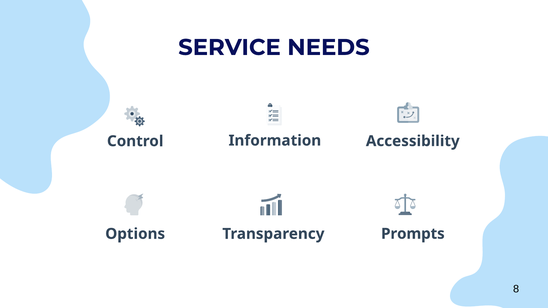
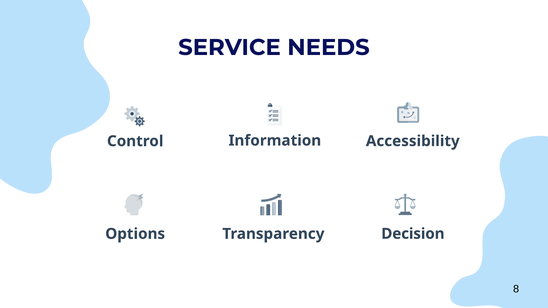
Prompts: Prompts -> Decision (413, 234)
